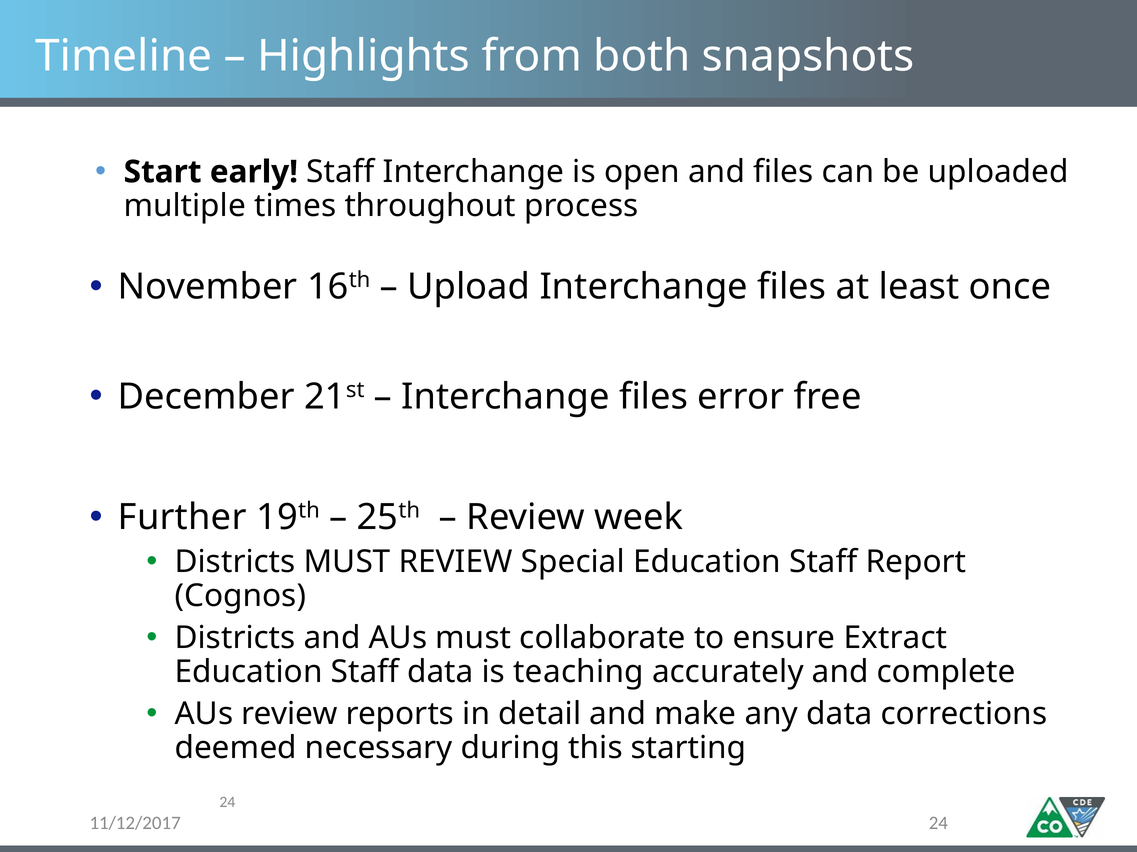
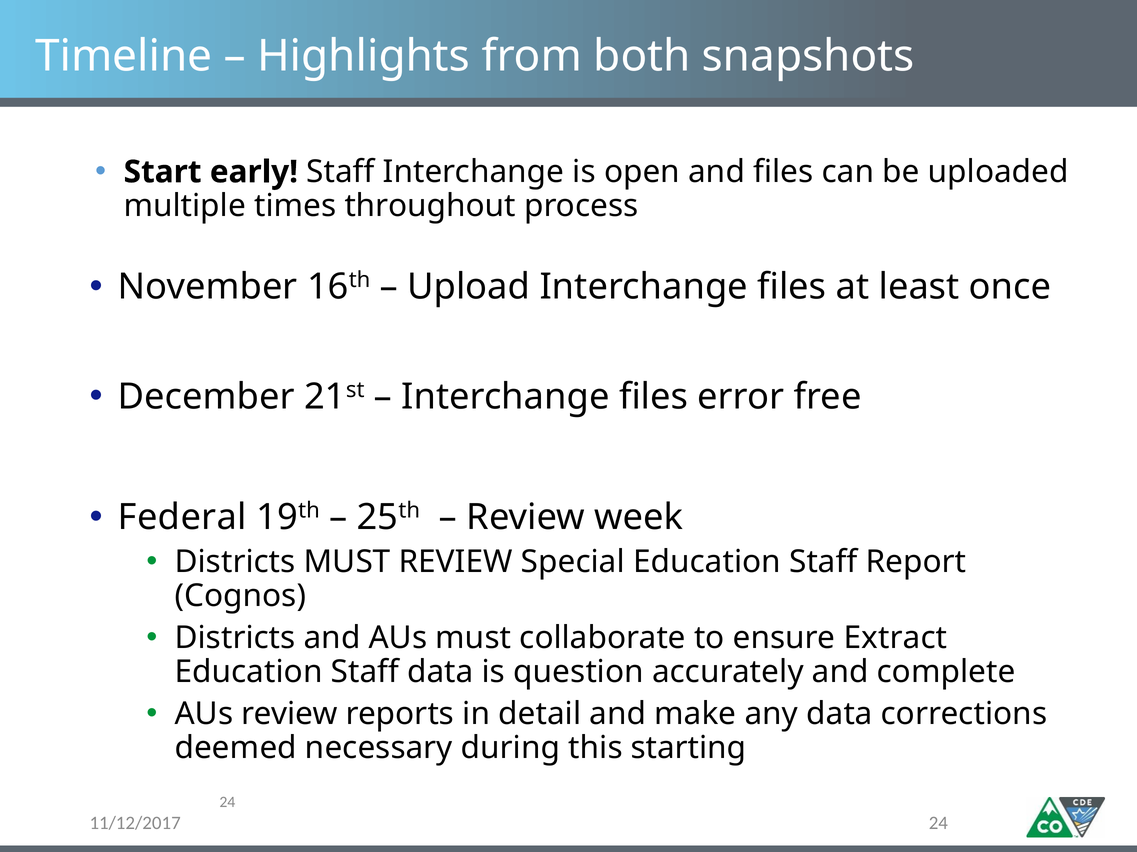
Further: Further -> Federal (182, 518)
teaching: teaching -> question (579, 672)
